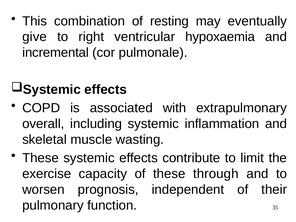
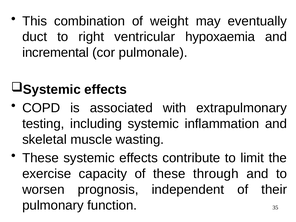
resting: resting -> weight (169, 21)
give: give -> duct (35, 37)
overall: overall -> testing (43, 124)
